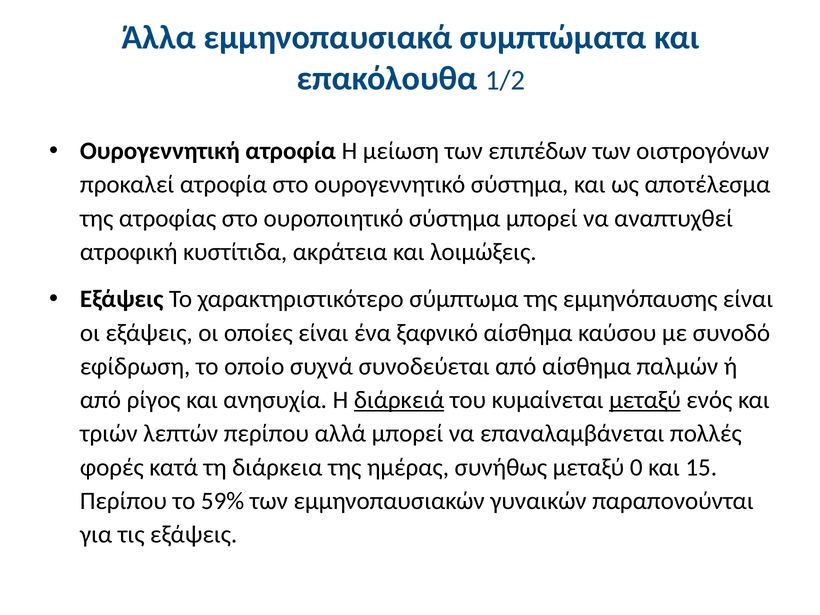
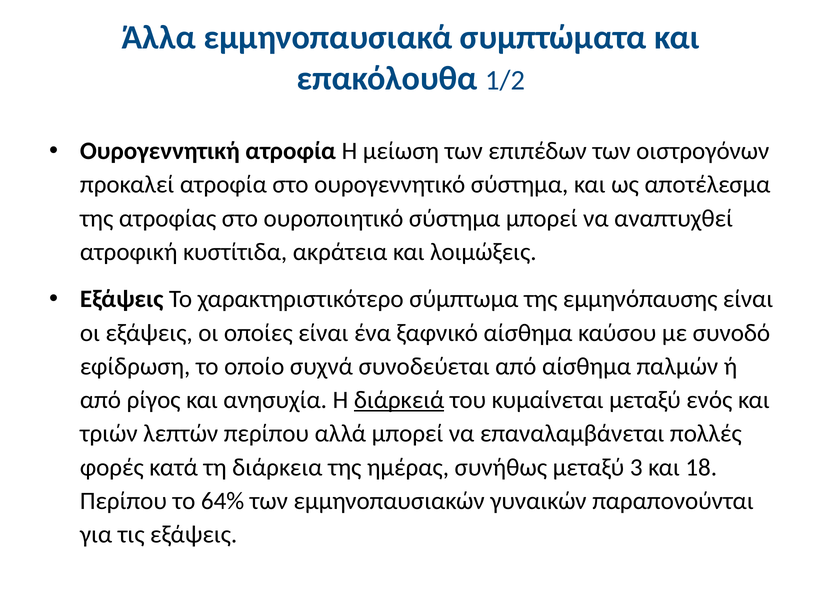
μεταξύ underline: present -> none (645, 400)
0: 0 -> 3 (636, 467)
15: 15 -> 18 (701, 467)
59%: 59% -> 64% (223, 501)
